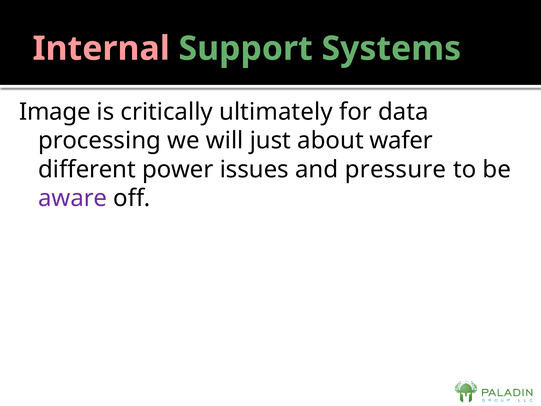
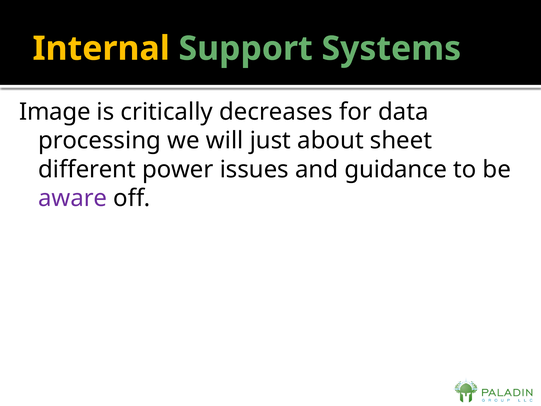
Internal colour: pink -> yellow (101, 49)
ultimately: ultimately -> decreases (276, 112)
wafer: wafer -> sheet (401, 141)
pressure: pressure -> guidance (396, 169)
